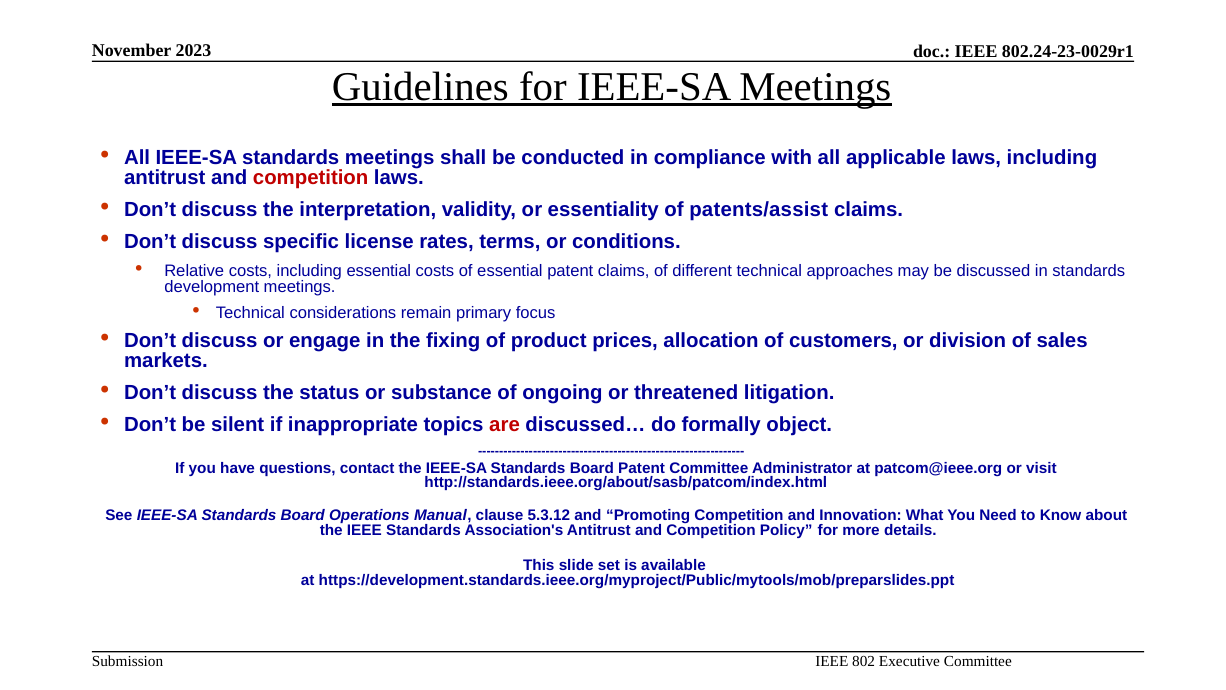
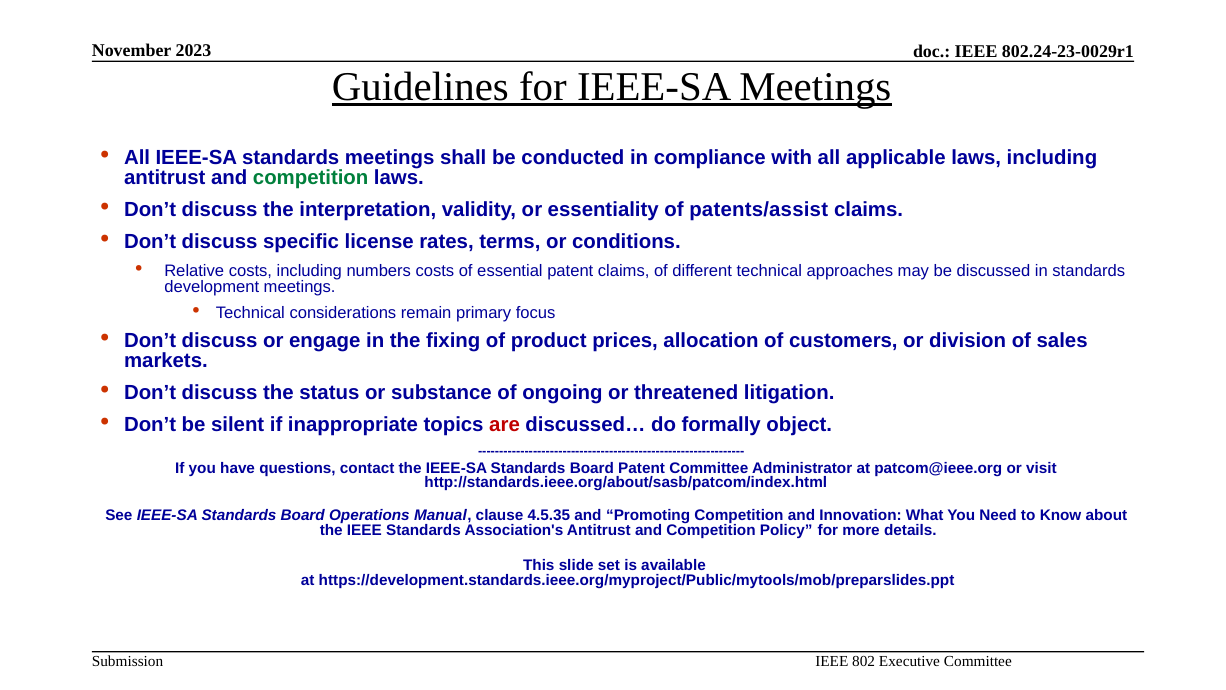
competition colour: red -> green (311, 178)
including essential: essential -> numbers (379, 271)
5.3.12: 5.3.12 -> 4.5.35 (549, 515)
